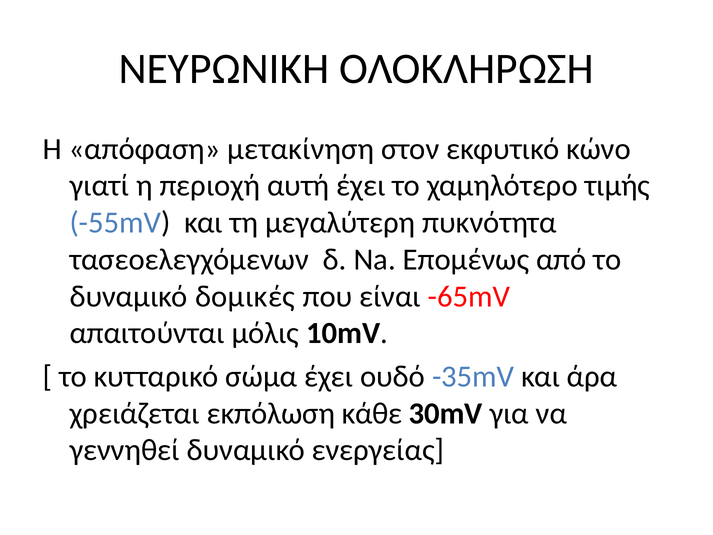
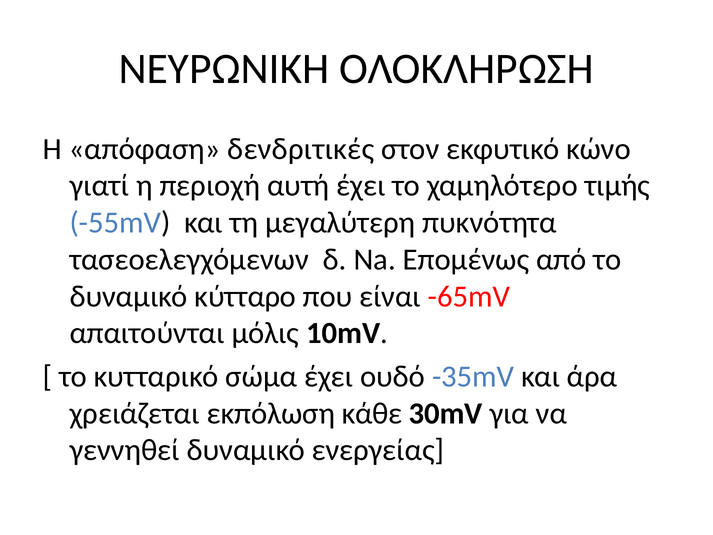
μετακίνηση: μετακίνηση -> δενδριτικές (301, 149)
δομικές: δομικές -> κύτταρο (245, 296)
